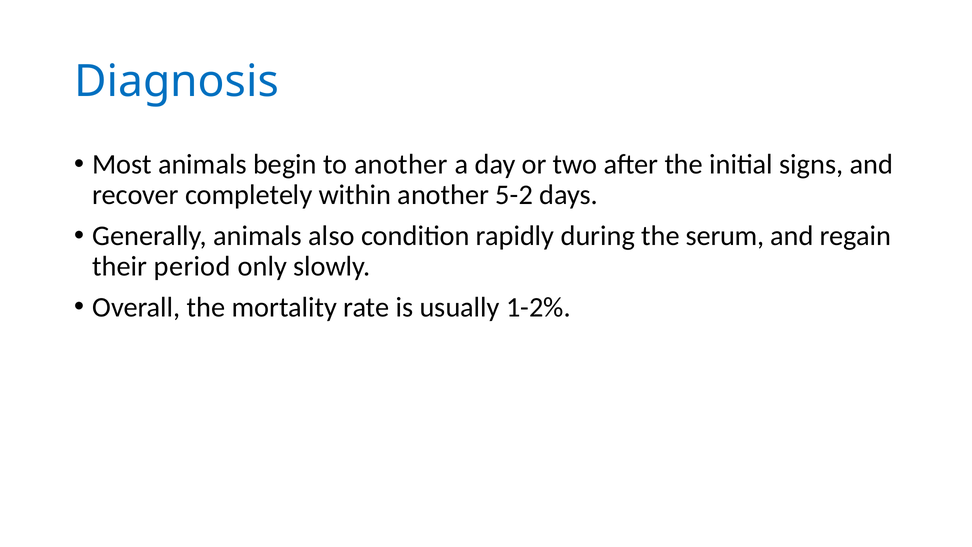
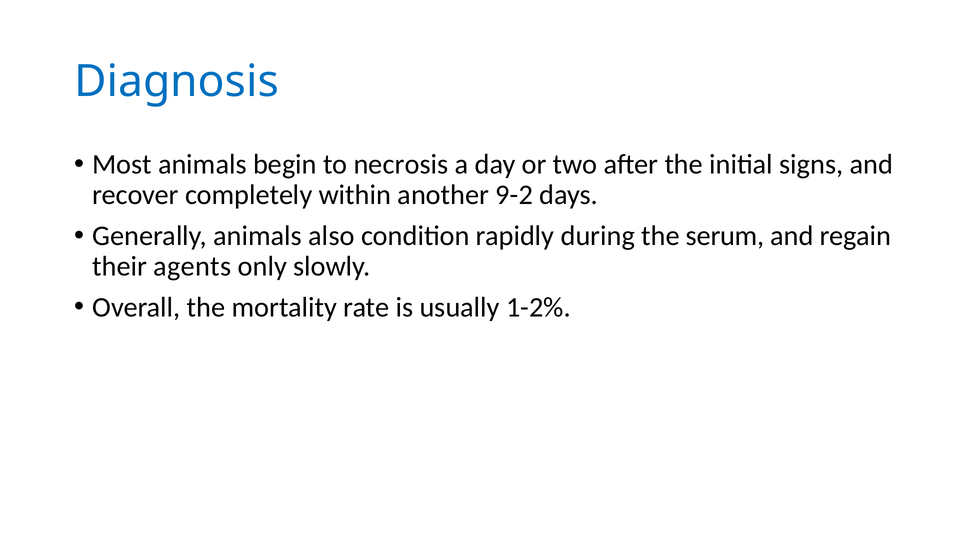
to another: another -> necrosis (401, 164)
5-2: 5-2 -> 9-2 (514, 195)
period: period -> agents (192, 266)
